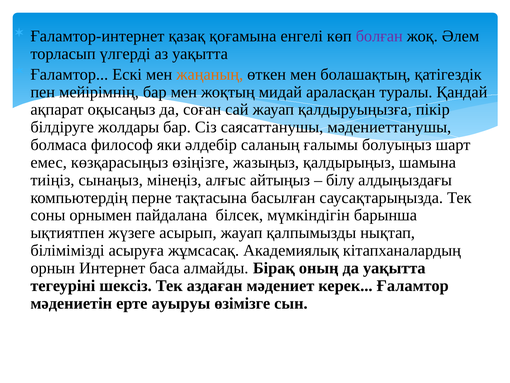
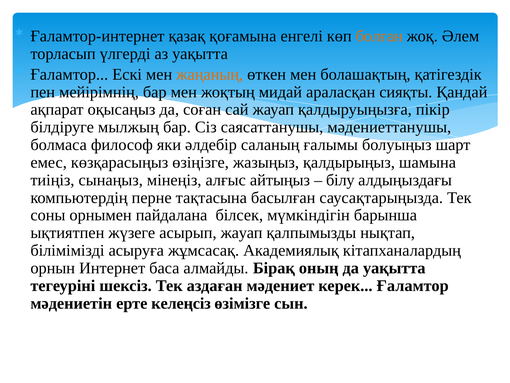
болған colour: purple -> orange (379, 36)
туралы: туралы -> сияқты (406, 92)
жолдары: жолдары -> мылжың (128, 127)
ауыруы: ауыруы -> келеңсіз (181, 303)
